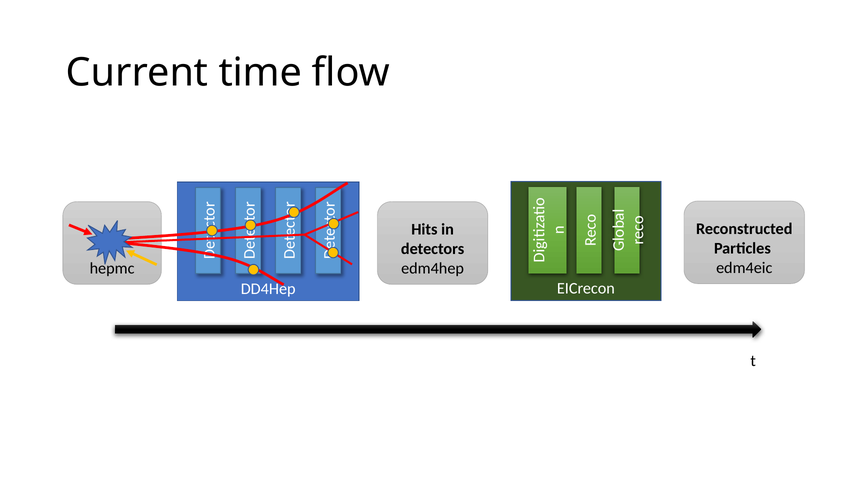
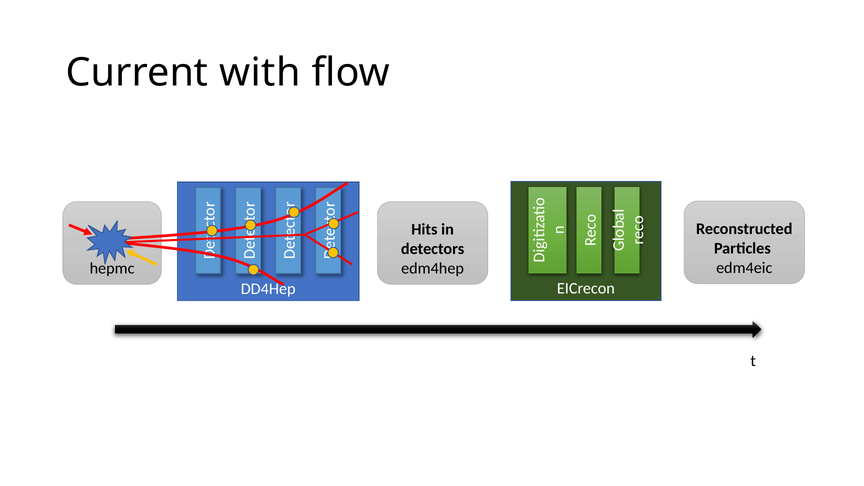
time: time -> with (260, 73)
